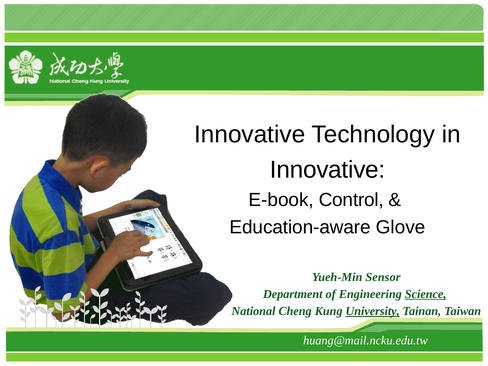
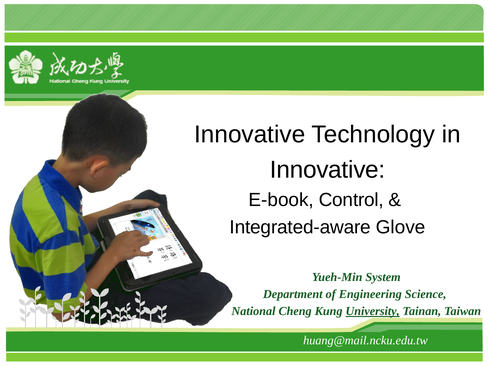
Education-aware: Education-aware -> Integrated-aware (300, 227)
Sensor: Sensor -> System (383, 277)
Science underline: present -> none (426, 294)
